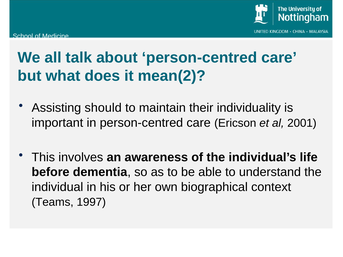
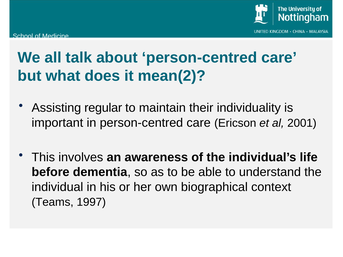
should: should -> regular (103, 108)
